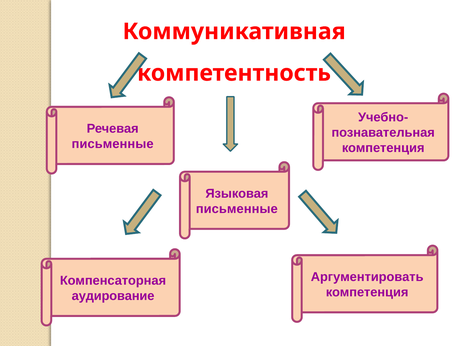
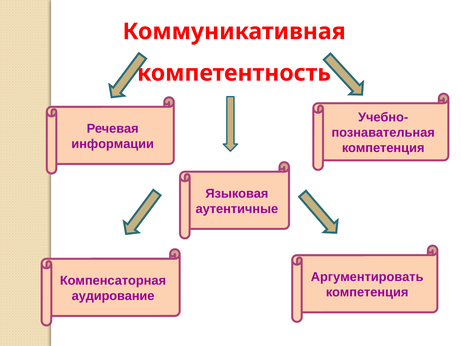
письменные: письменные -> информации (113, 144)
письменные: письменные -> аутентичные (237, 209)
